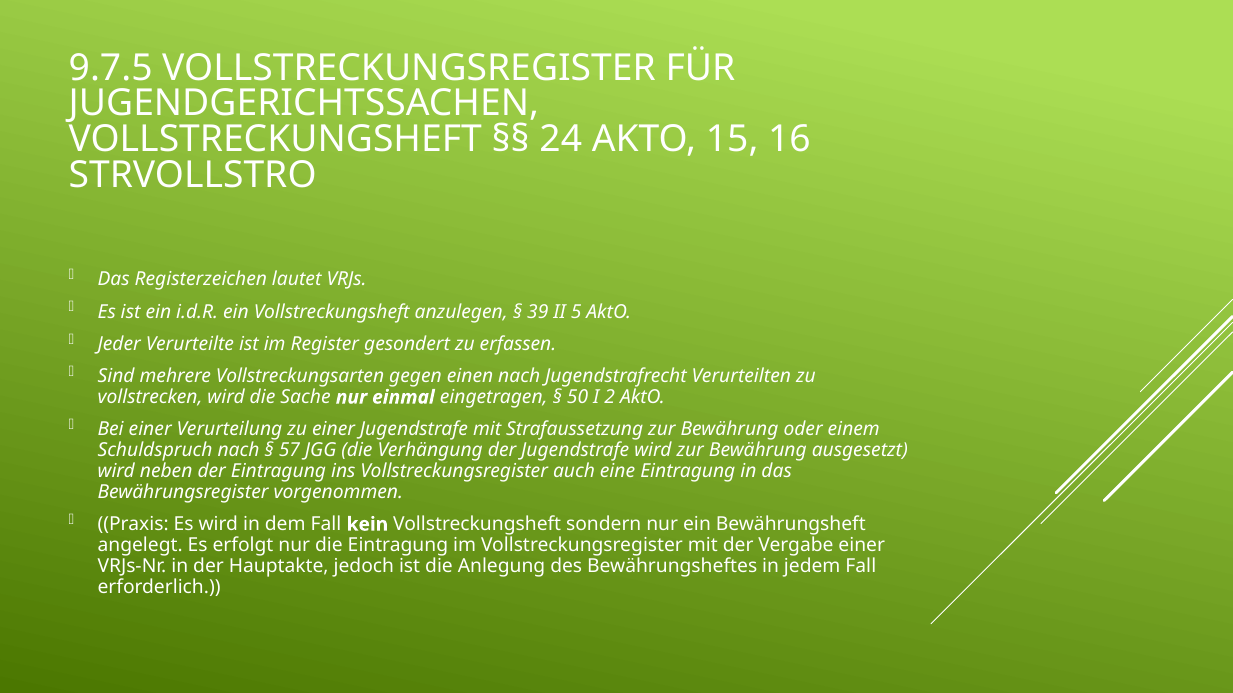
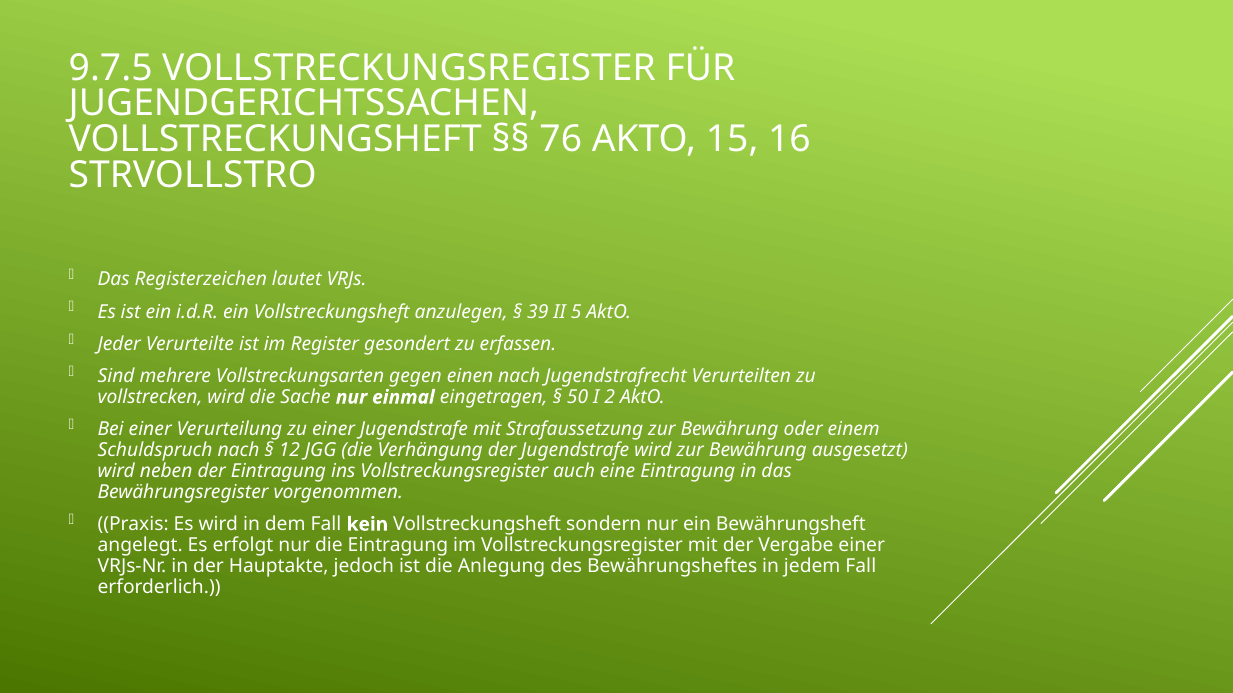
24: 24 -> 76 (561, 139)
57: 57 -> 12 (289, 451)
